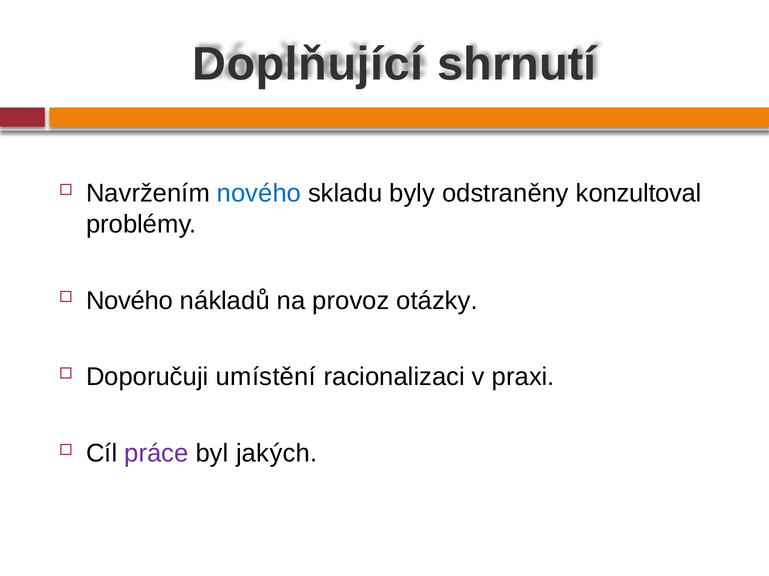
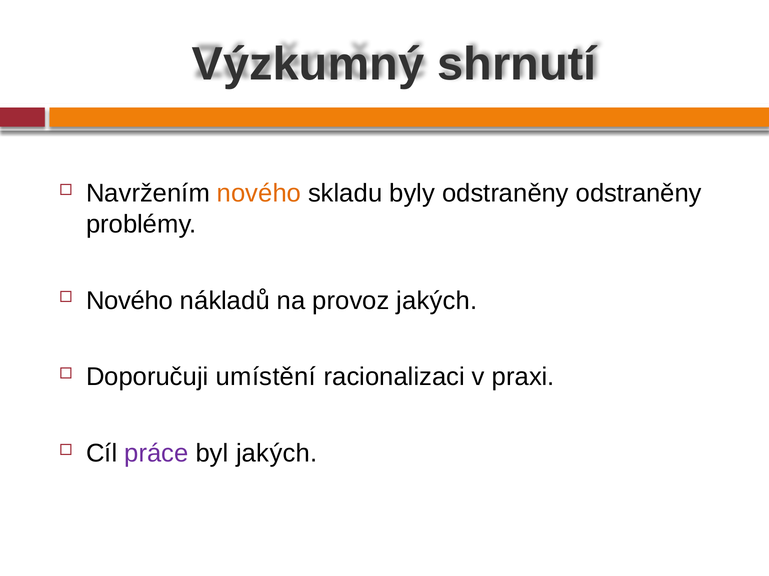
Doplňující: Doplňující -> Výzkumný (308, 64)
nového colour: blue -> orange (259, 194)
odstraněny konzultoval: konzultoval -> odstraněny (639, 194)
provoz otázky: otázky -> jakých (437, 301)
